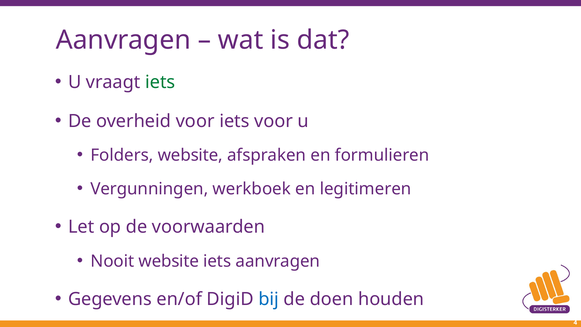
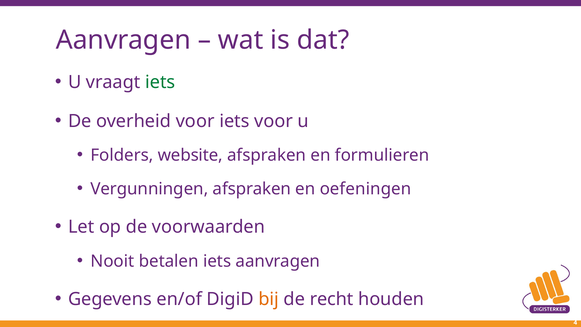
Vergunningen werkboek: werkboek -> afspraken (252, 189)
legitimeren: legitimeren -> oefeningen (365, 189)
Nooit website: website -> betalen (169, 261)
bij colour: blue -> orange (269, 299)
doen: doen -> recht (332, 299)
